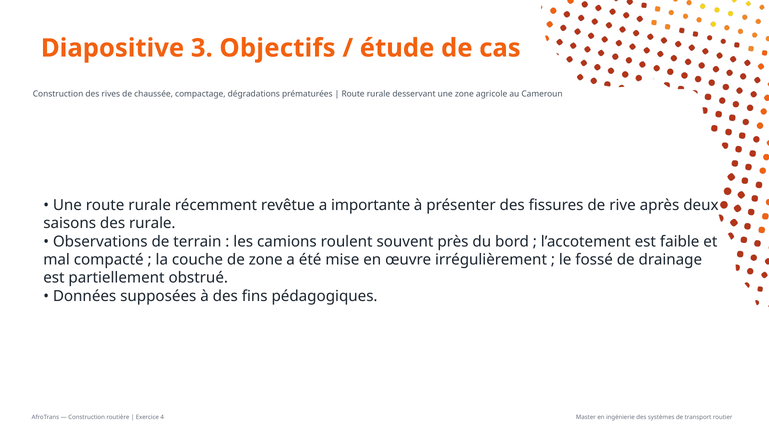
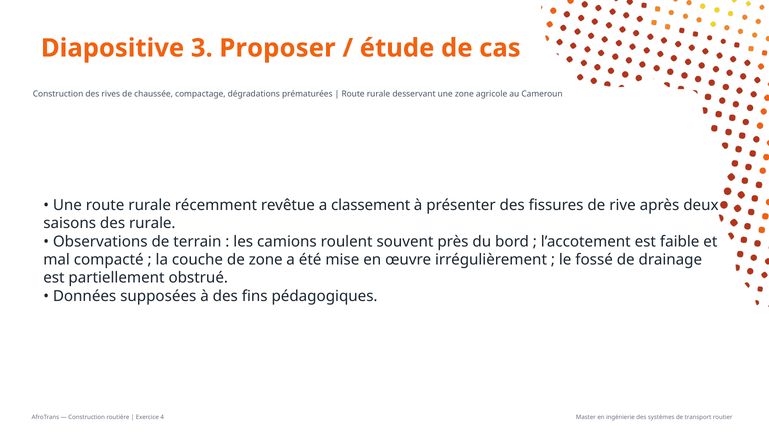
Objectifs: Objectifs -> Proposer (278, 48)
importante: importante -> classement (371, 205)
